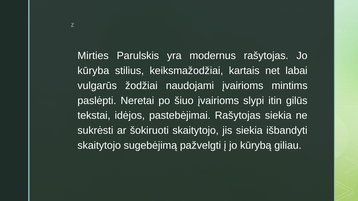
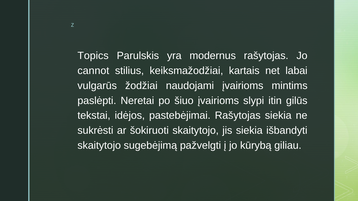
Mirties: Mirties -> Topics (93, 56)
kūryba: kūryba -> cannot (93, 71)
